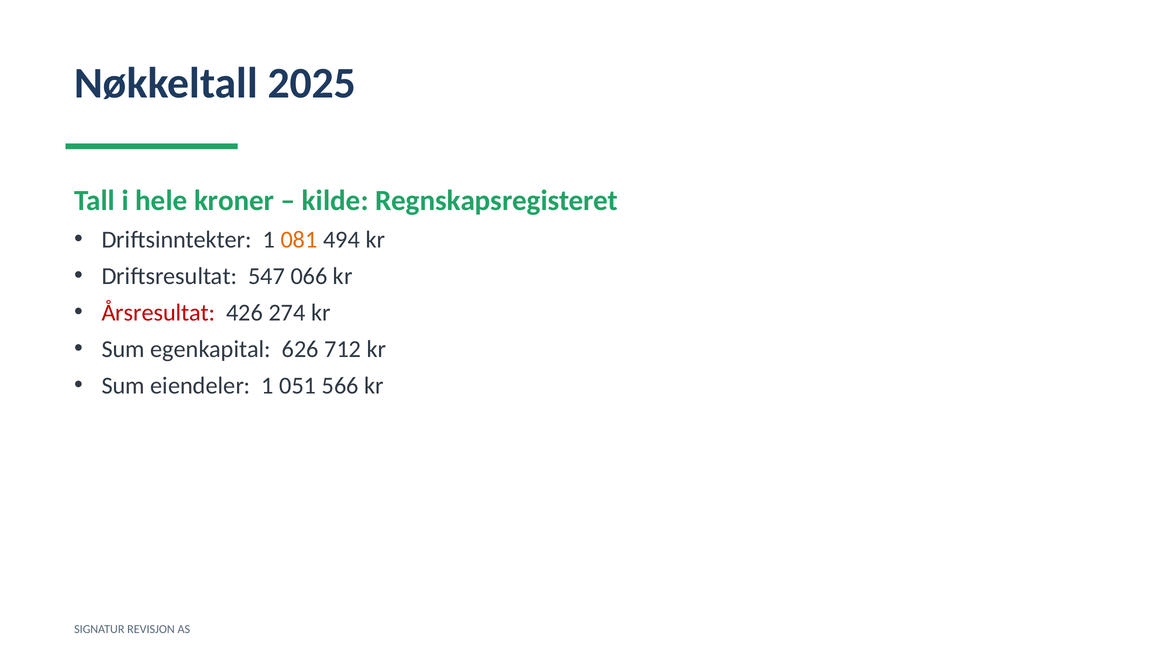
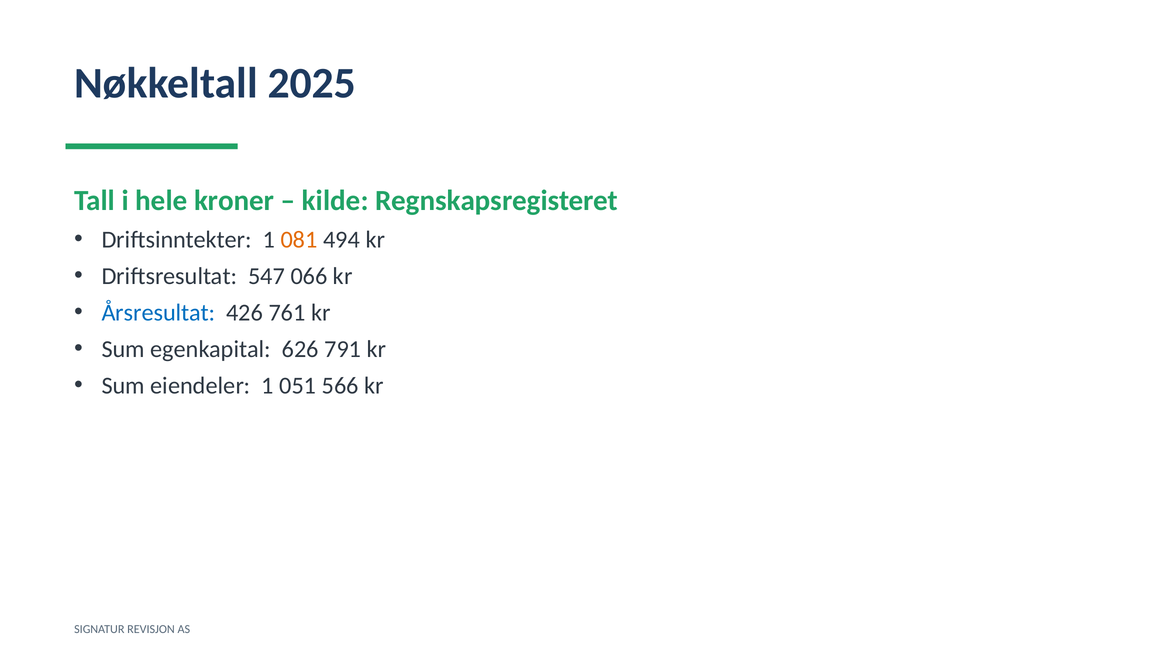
Årsresultat colour: red -> blue (158, 313)
274: 274 -> 761 (287, 313)
712: 712 -> 791 (343, 349)
